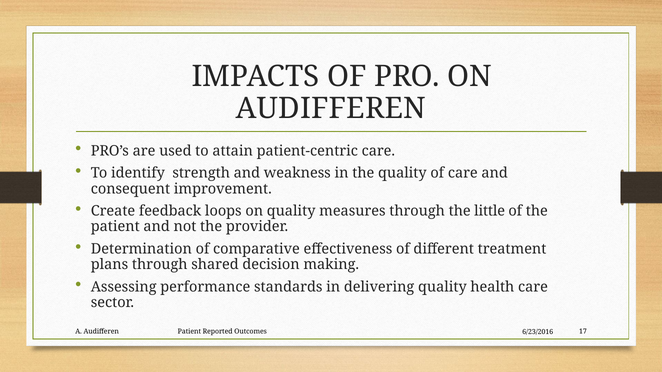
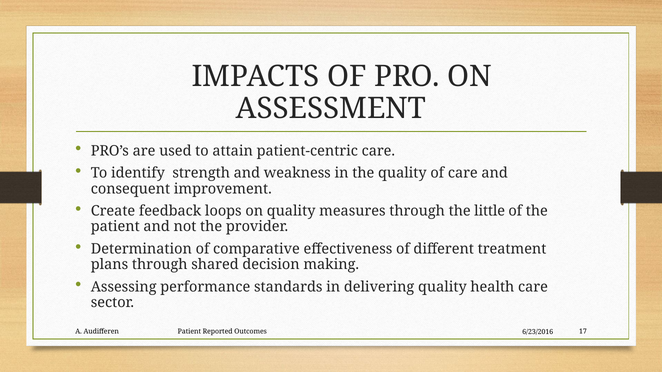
AUDIFFEREN: AUDIFFEREN -> ASSESSMENT (331, 109)
